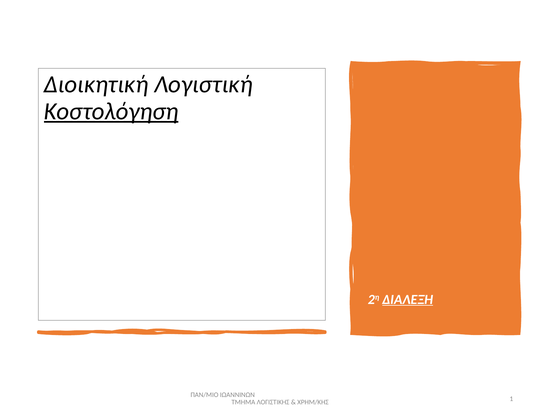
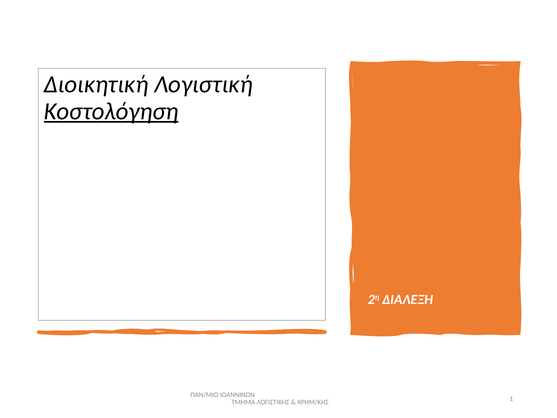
ΔΙΑΛΕΞΗ underline: present -> none (408, 299)
